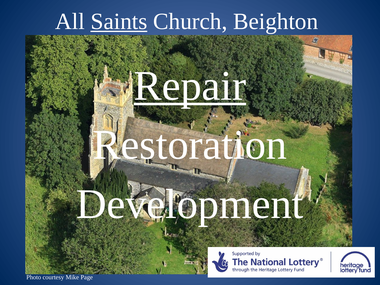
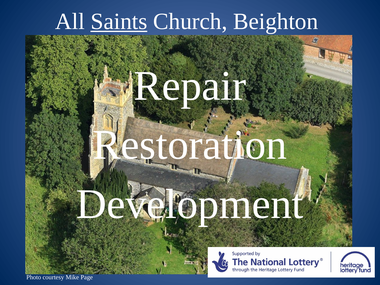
Repair underline: present -> none (190, 86)
